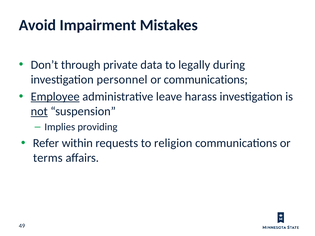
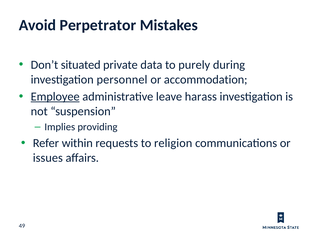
Impairment: Impairment -> Perpetrator (98, 25)
through: through -> situated (81, 65)
legally: legally -> purely (194, 65)
or communications: communications -> accommodation (206, 80)
not underline: present -> none (39, 111)
terms: terms -> issues (48, 158)
